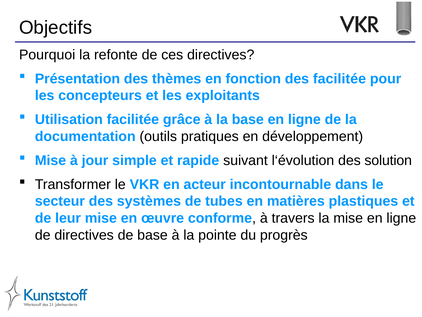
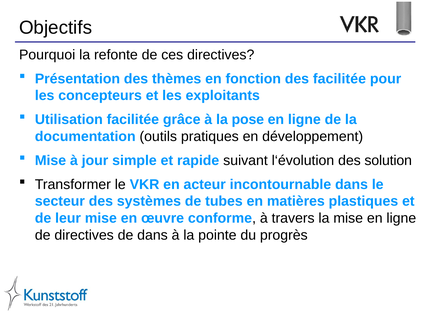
la base: base -> pose (248, 119)
de base: base -> dans (152, 235)
